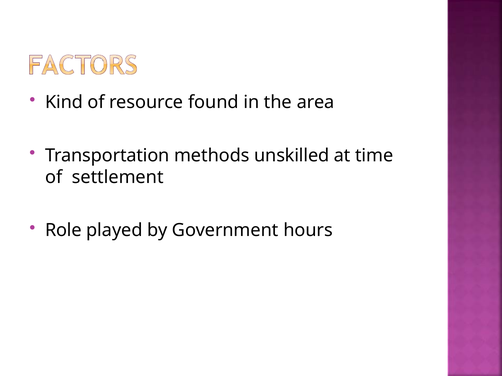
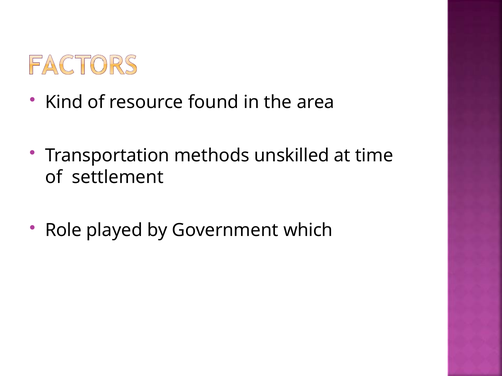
hours: hours -> which (308, 231)
